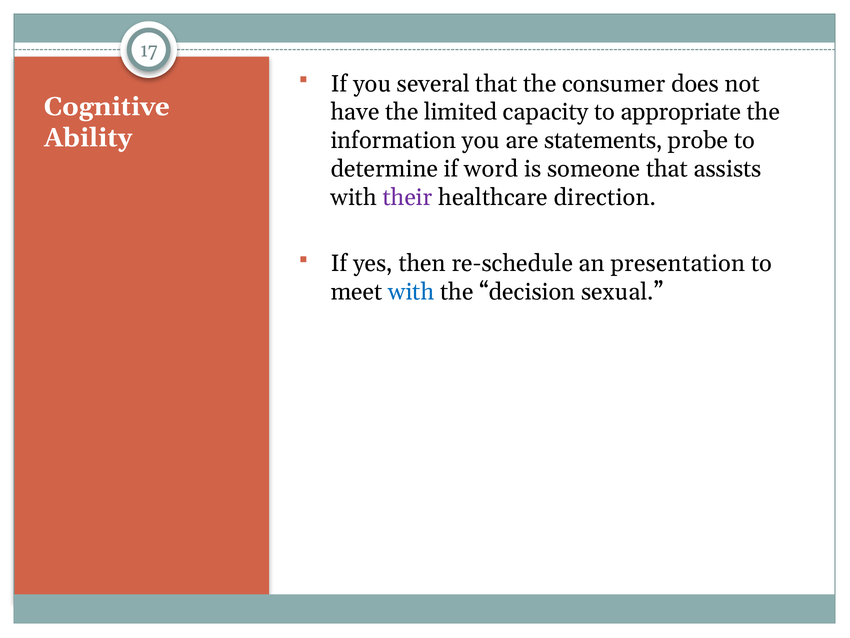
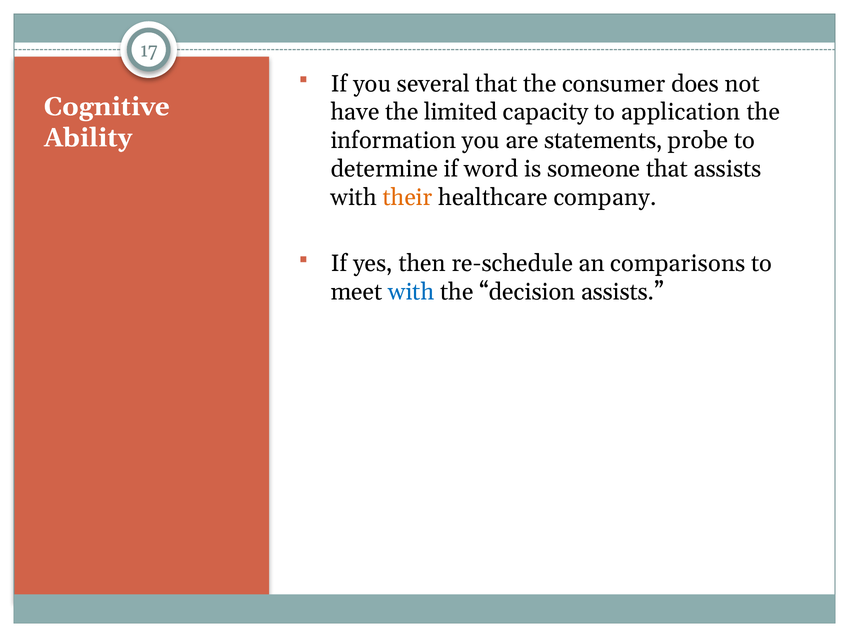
appropriate: appropriate -> application (681, 112)
their colour: purple -> orange (408, 197)
direction: direction -> company (605, 197)
presentation: presentation -> comparisons (678, 263)
decision sexual: sexual -> assists (622, 292)
